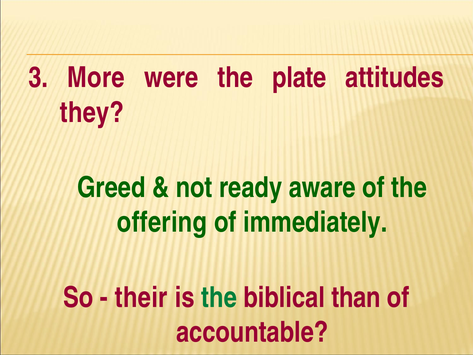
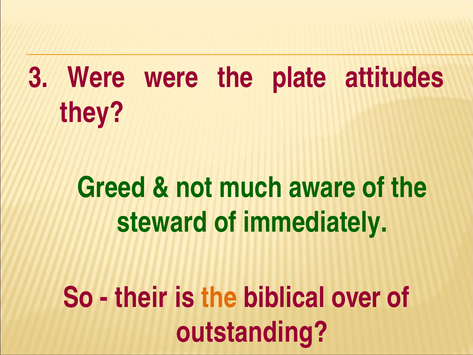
3 More: More -> Were (96, 78)
ready: ready -> much (251, 188)
offering: offering -> steward (162, 222)
the colour: green -> orange (219, 297)
than: than -> over (356, 297)
accountable: accountable -> outstanding (252, 332)
